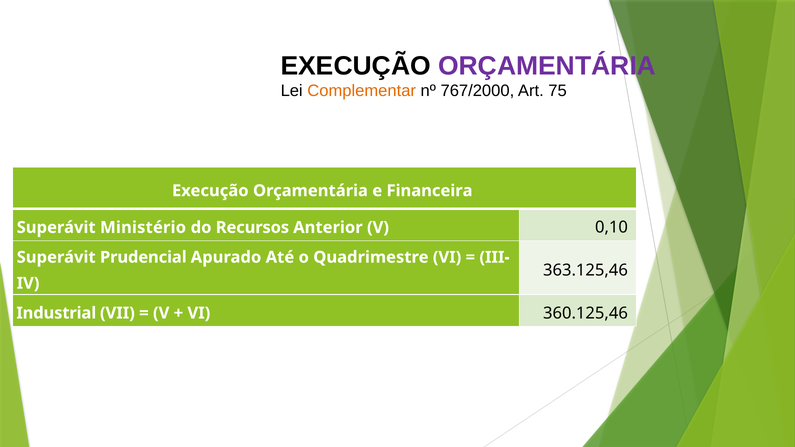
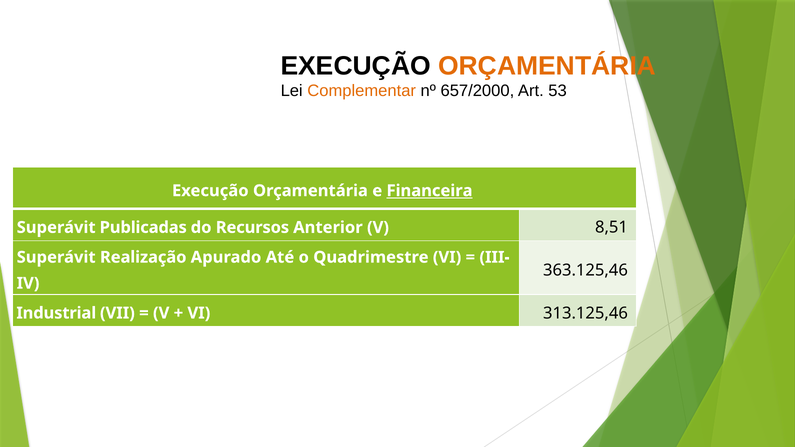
ORÇAMENTÁRIA colour: purple -> orange (547, 66)
767/2000: 767/2000 -> 657/2000 (477, 91)
75: 75 -> 53 (558, 91)
Financeira underline: none -> present (430, 191)
Ministério: Ministério -> Publicadas (143, 228)
0,10: 0,10 -> 8,51 (611, 228)
Prudencial: Prudencial -> Realização (143, 257)
360.125,46: 360.125,46 -> 313.125,46 (585, 313)
